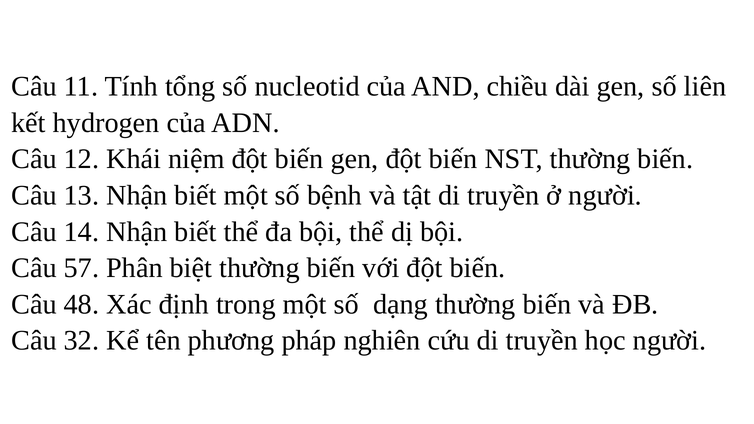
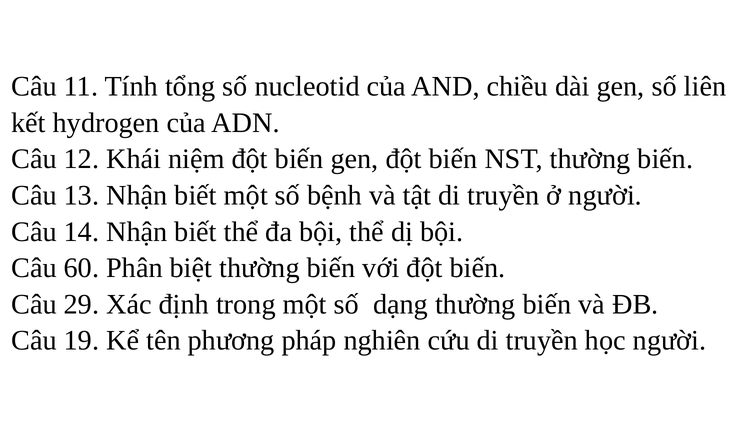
57: 57 -> 60 (81, 268)
48: 48 -> 29 (81, 304)
32: 32 -> 19 (81, 341)
